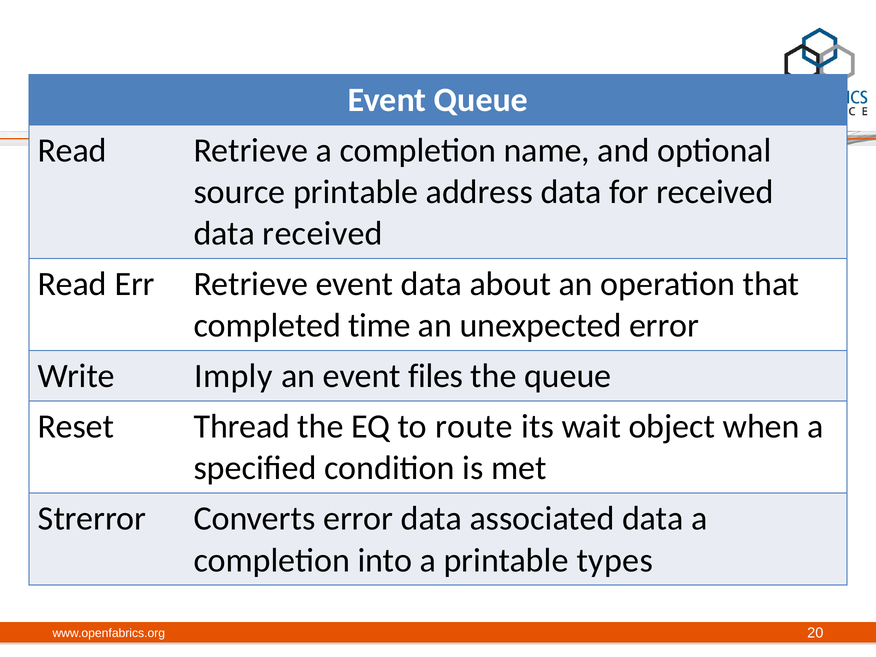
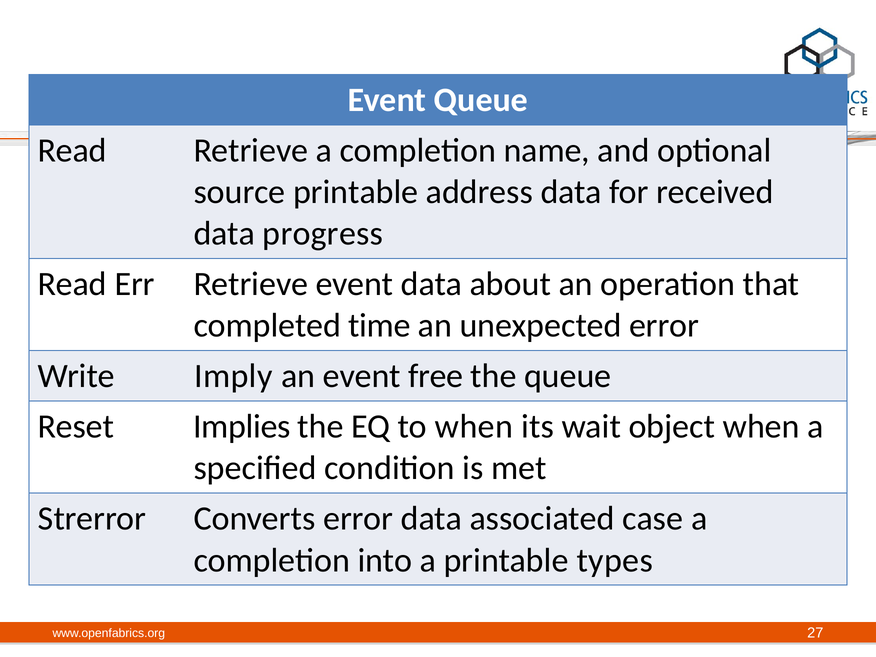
data received: received -> progress (323, 234)
files: files -> free (436, 376)
Thread: Thread -> Implies (242, 427)
to route: route -> when (474, 427)
associated data: data -> case (653, 519)
20: 20 -> 27 (815, 633)
